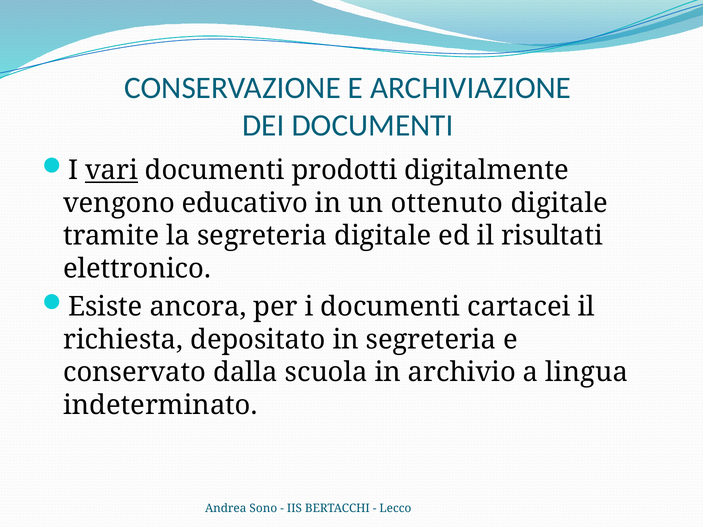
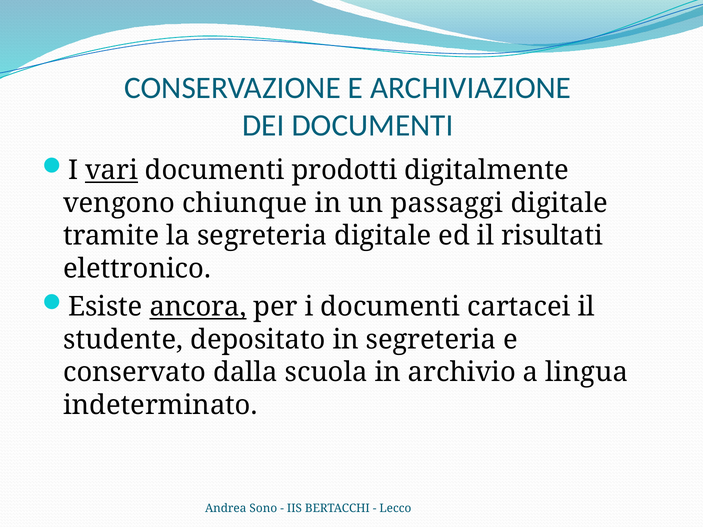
educativo: educativo -> chiunque (245, 203)
ottenuto: ottenuto -> passaggi (447, 203)
ancora underline: none -> present (198, 307)
richiesta: richiesta -> studente (123, 340)
